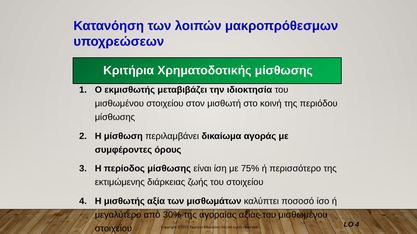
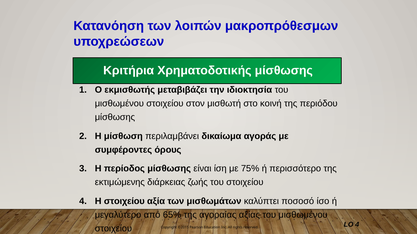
Η μισθωτής: μισθωτής -> στοιχείου (124, 202)
30%: 30% -> 65% (172, 215)
